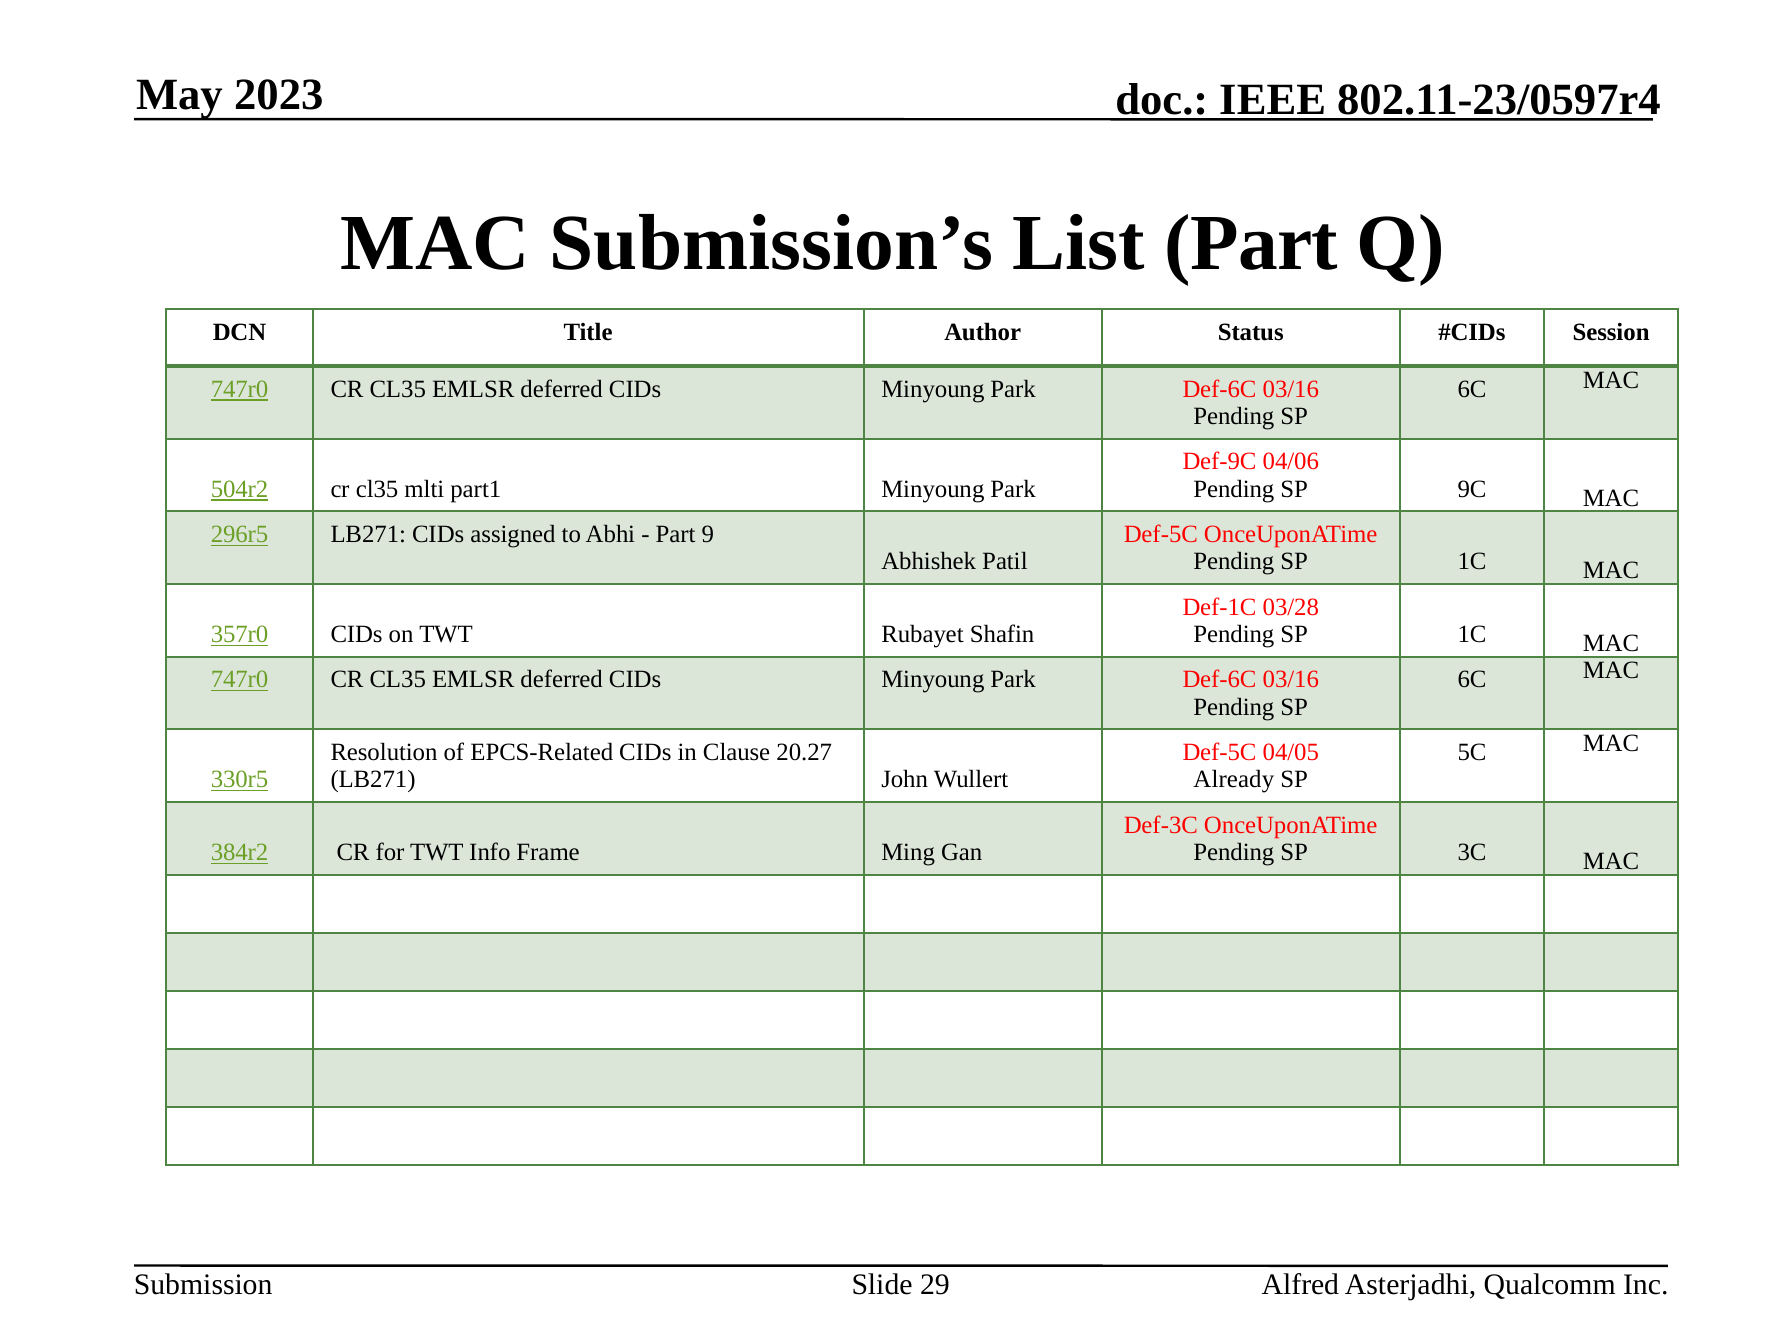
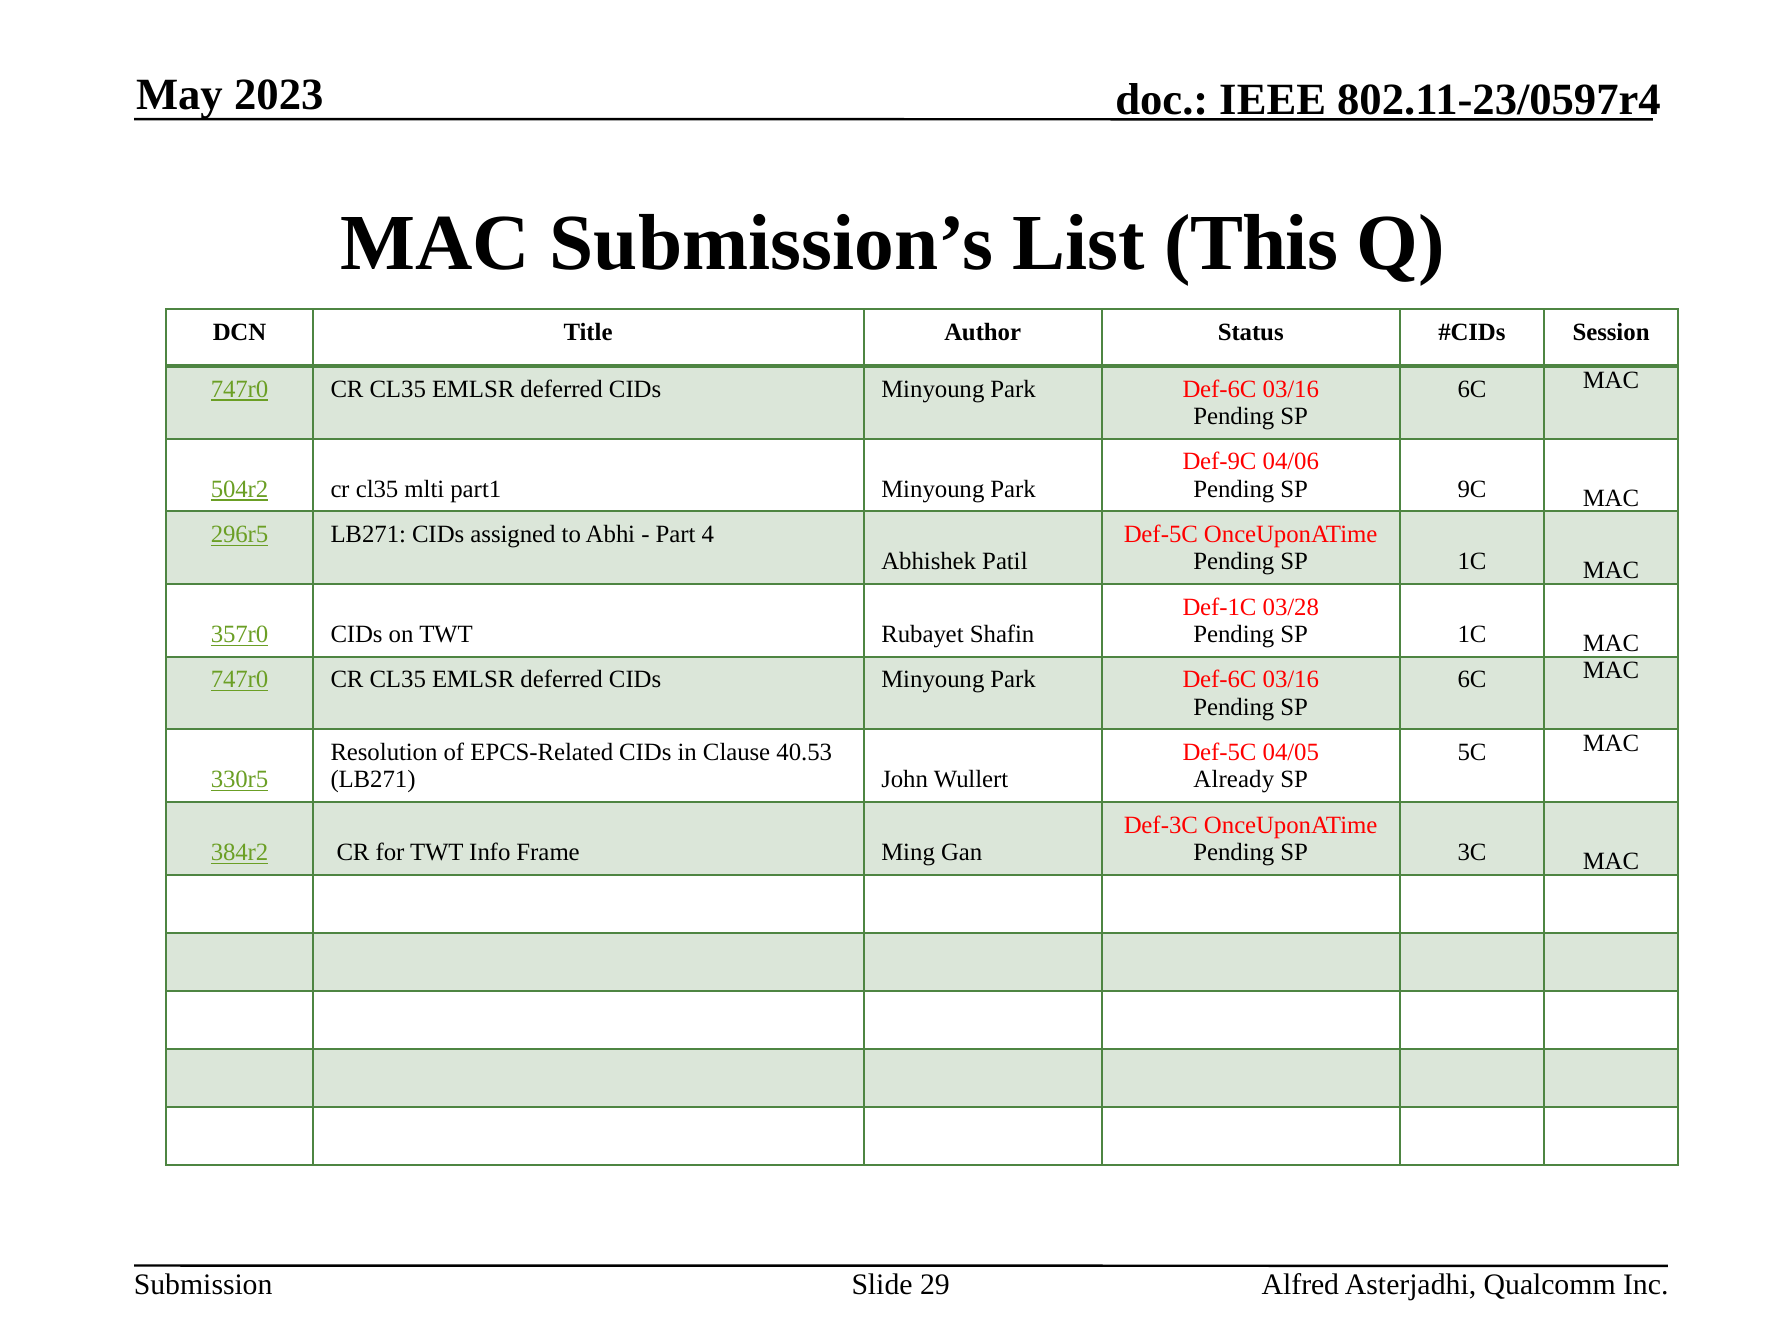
List Part: Part -> This (1251, 244)
9: 9 -> 4 (708, 534)
20.27: 20.27 -> 40.53 (804, 752)
